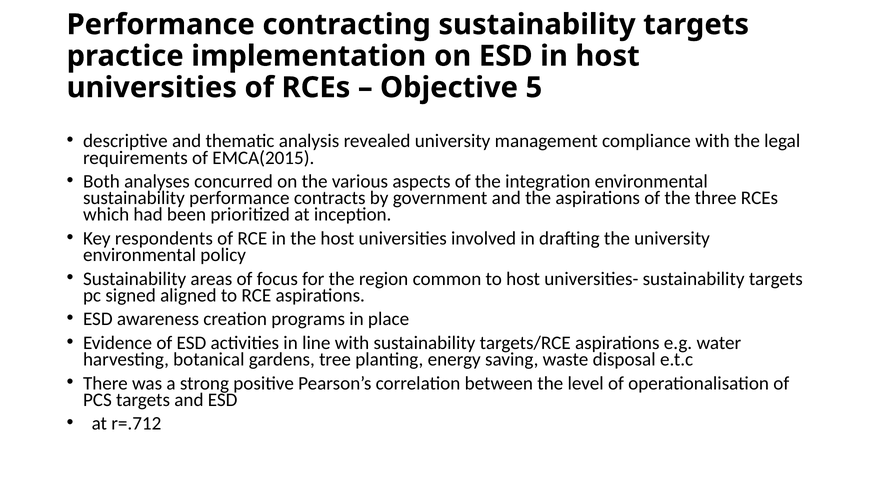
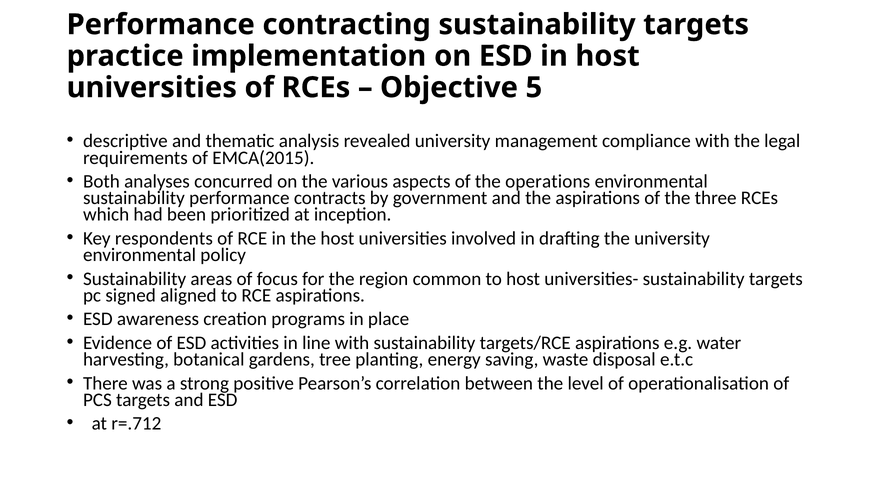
integration: integration -> operations (548, 181)
